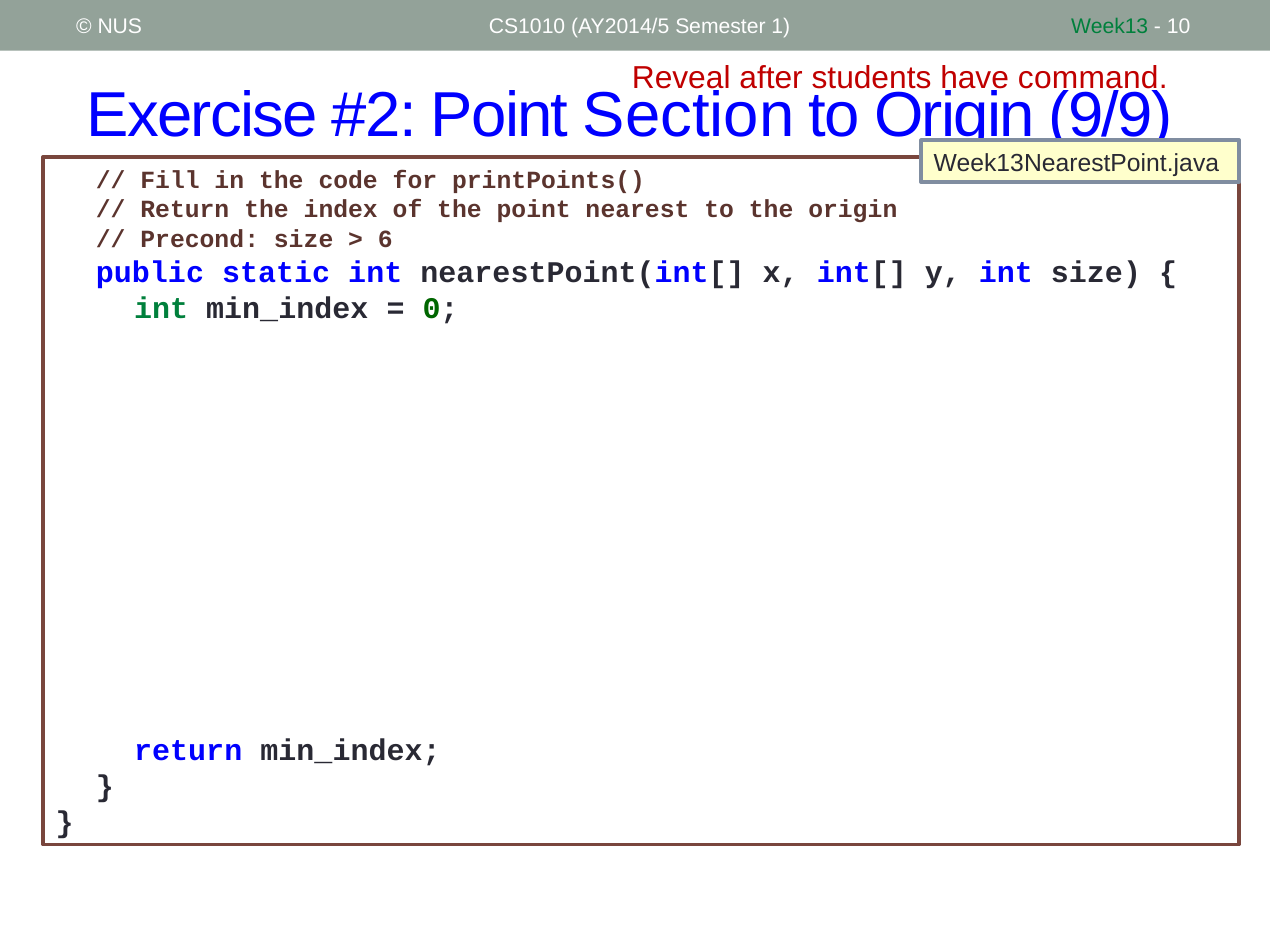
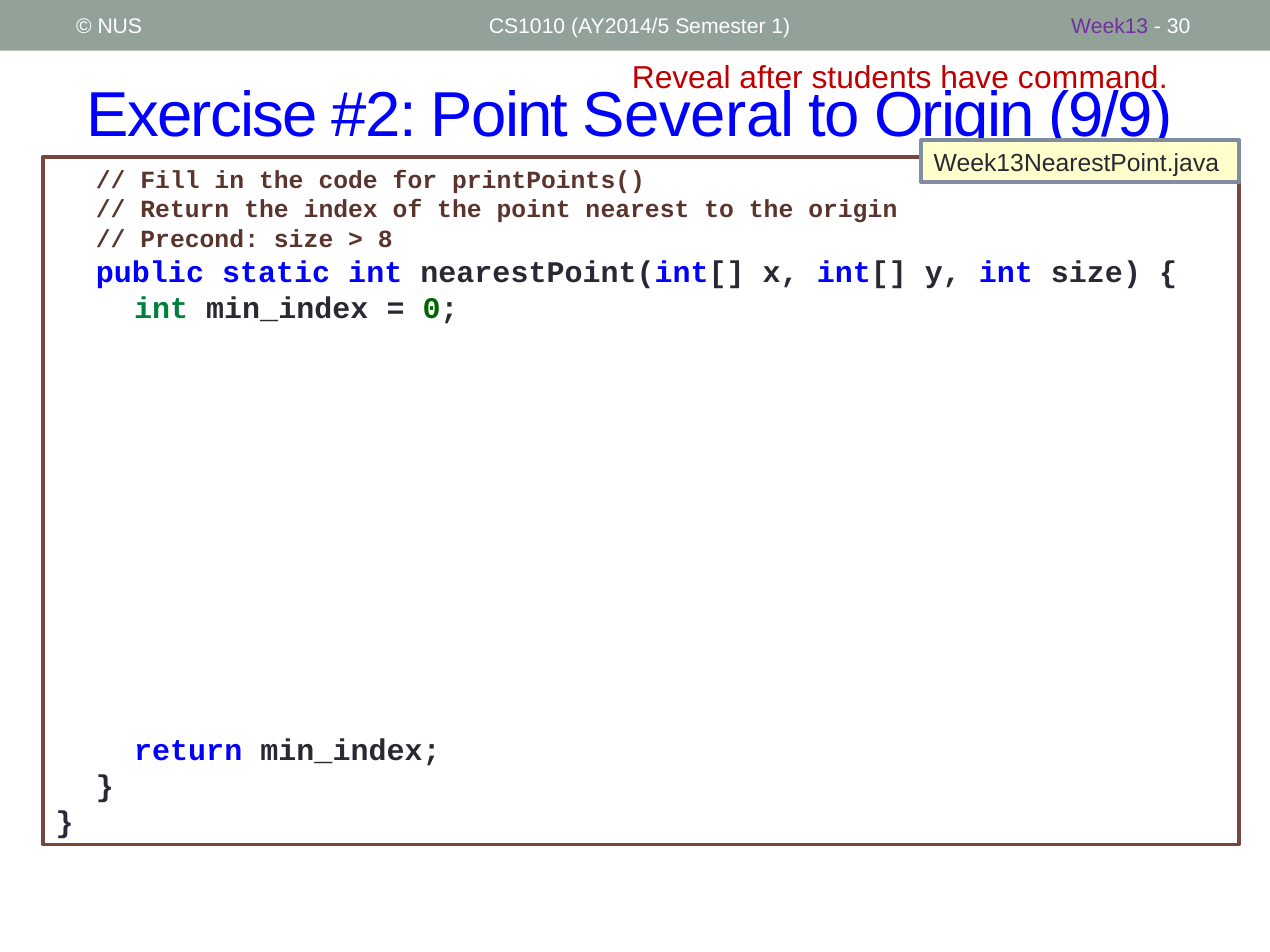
Week13 colour: green -> purple (1110, 27)
10: 10 -> 30 (1179, 27)
Section: Section -> Several (689, 115)
6: 6 -> 8 (385, 239)
